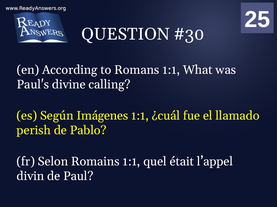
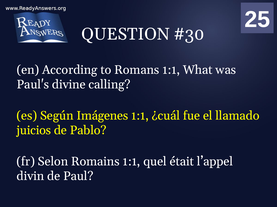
perish: perish -> juicios (34, 131)
